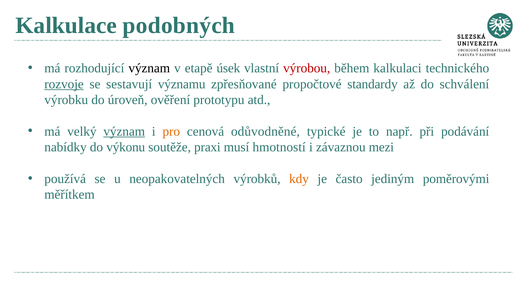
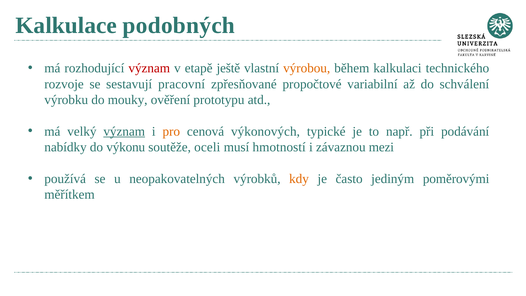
význam colour: black -> red (149, 68)
úsek: úsek -> ještě (228, 68)
výrobou colour: red -> orange (307, 68)
rozvoje underline: present -> none (64, 84)
významu: významu -> pracovní (182, 84)
standardy: standardy -> variabilní (372, 84)
úroveň: úroveň -> mouky (128, 100)
odůvodněné: odůvodněné -> výkonových (265, 131)
praxi: praxi -> oceli (207, 147)
